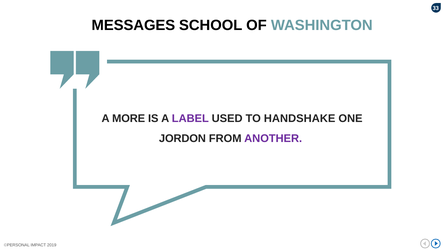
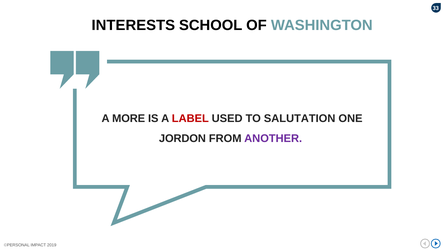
MESSAGES: MESSAGES -> INTERESTS (133, 25)
LABEL colour: purple -> red (190, 118)
HANDSHAKE: HANDSHAKE -> SALUTATION (300, 118)
